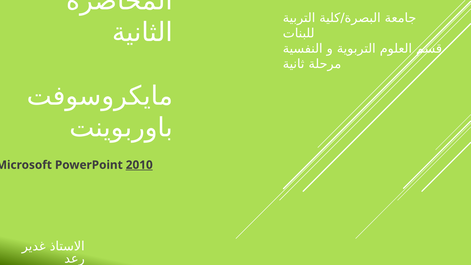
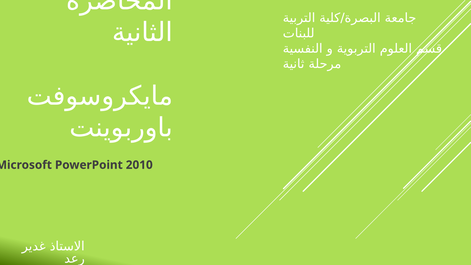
2010 underline: present -> none (139, 165)
